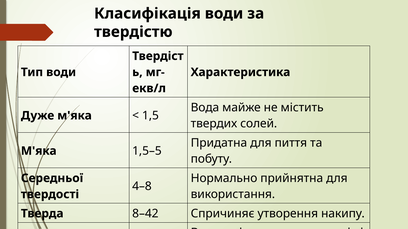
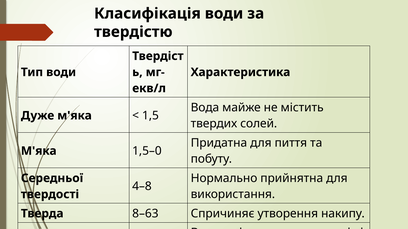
1,5–5: 1,5–5 -> 1,5–0 (147, 151)
8–42: 8–42 -> 8–63 (145, 214)
